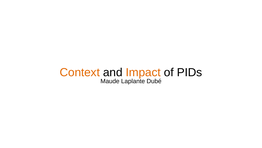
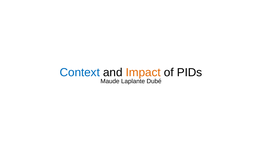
Context colour: orange -> blue (80, 72)
